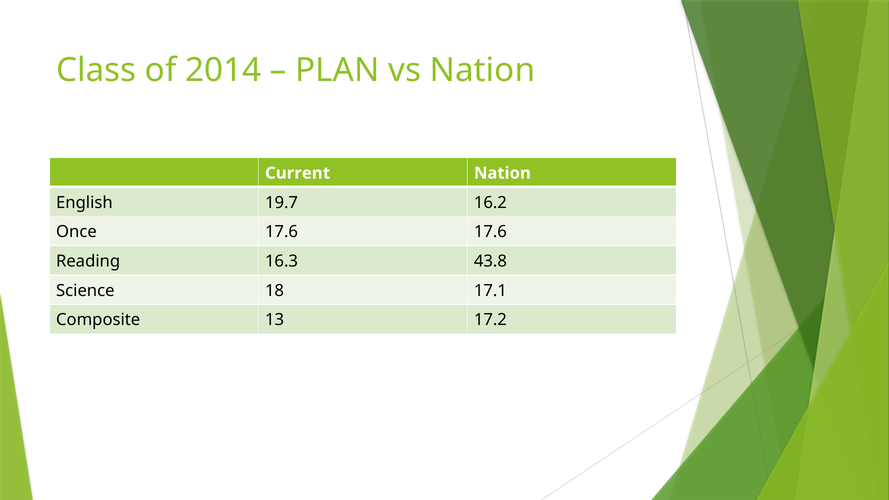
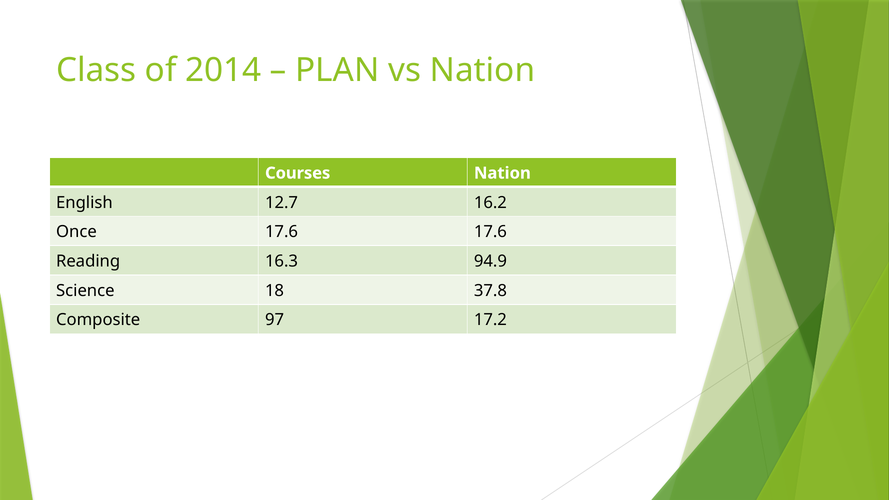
Current: Current -> Courses (298, 173)
19.7: 19.7 -> 12.7 (282, 203)
43.8: 43.8 -> 94.9 (490, 261)
17.1: 17.1 -> 37.8 (490, 291)
13: 13 -> 97 (275, 320)
